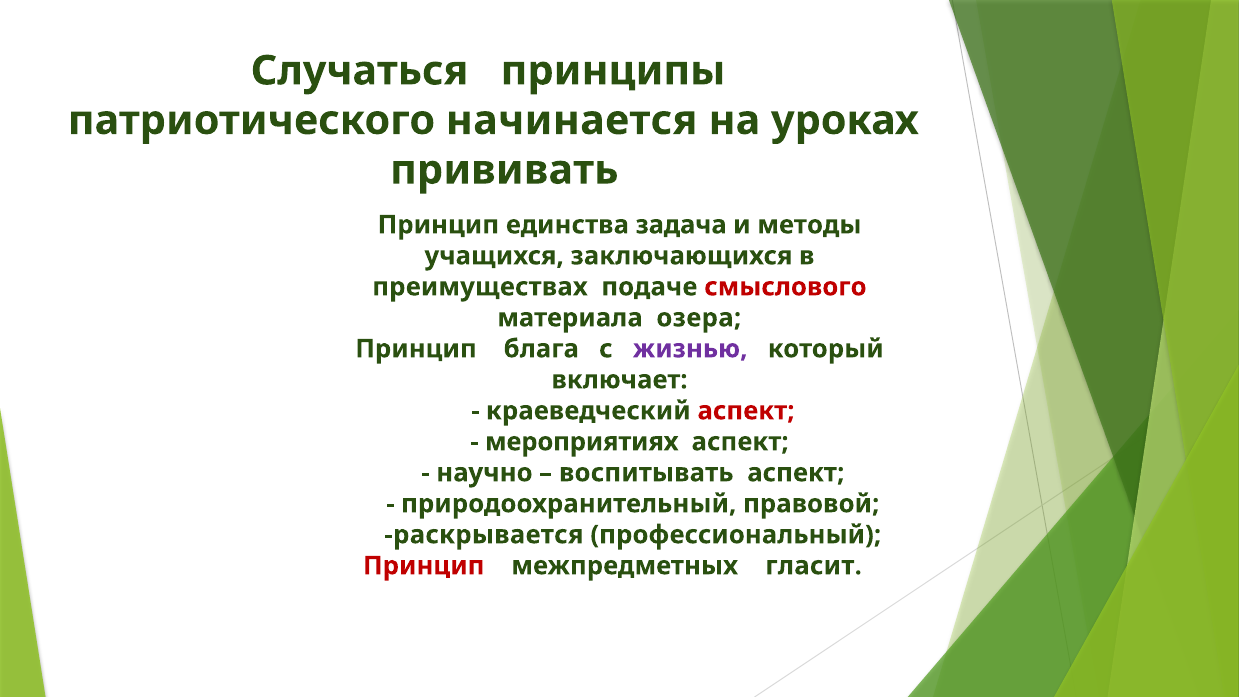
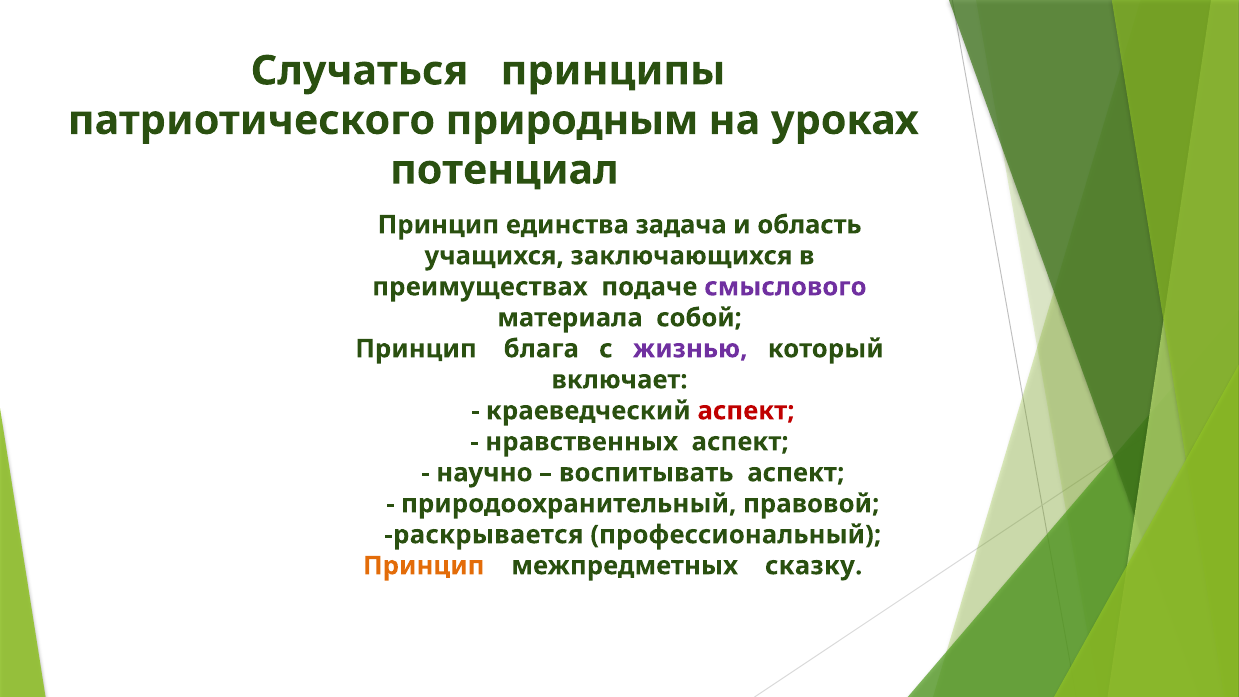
начинается: начинается -> природным (572, 120)
прививать: прививать -> потенциал (504, 170)
методы: методы -> область (809, 225)
смыслового colour: red -> purple (785, 287)
озера: озера -> собой (699, 318)
мероприятиях: мероприятиях -> нравственных (582, 442)
Принцип colour: red -> orange (424, 566)
гласит: гласит -> сказку (814, 566)
